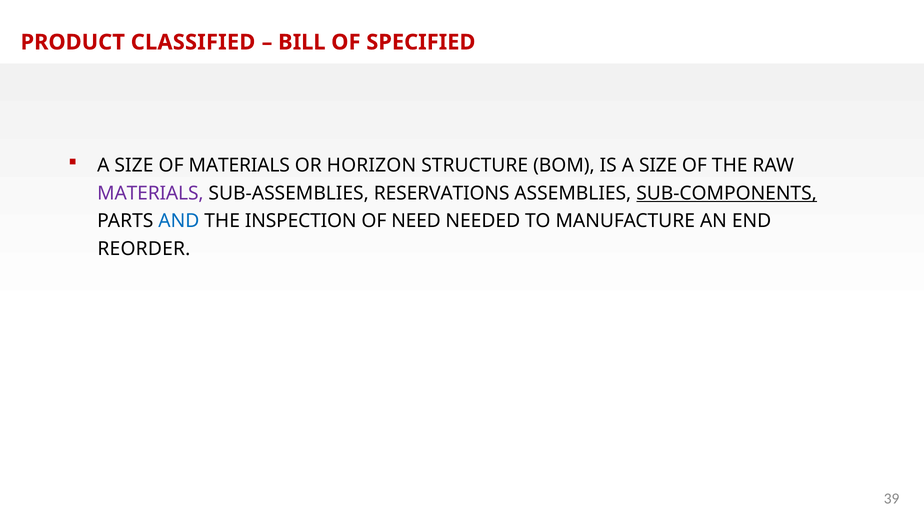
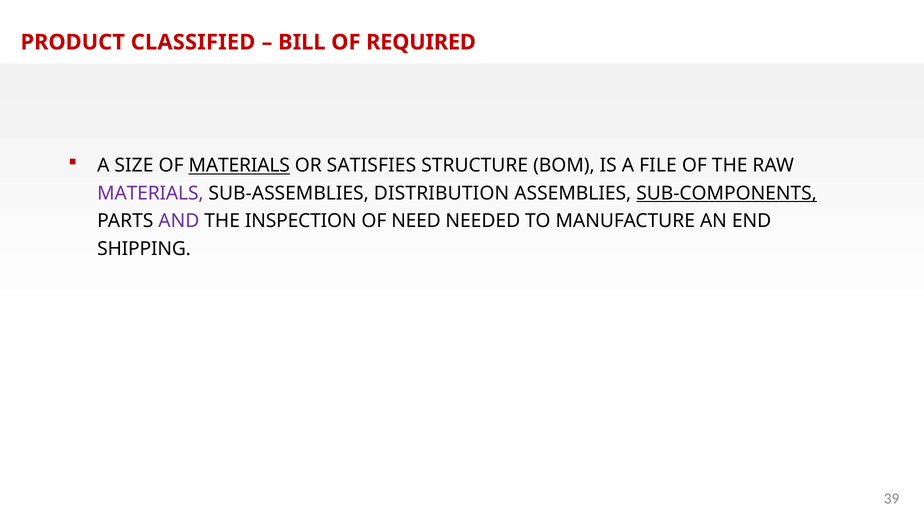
SPECIFIED: SPECIFIED -> REQUIRED (421, 42)
MATERIALS underline: none -> present (239, 165)
HORIZON: HORIZON -> SATISFIES (371, 165)
IS A SIZE: SIZE -> FILE (658, 165)
RESERVATIONS: RESERVATIONS -> DISTRIBUTION (442, 193)
AND colour: blue -> purple (179, 221)
REORDER: REORDER -> SHIPPING (144, 249)
